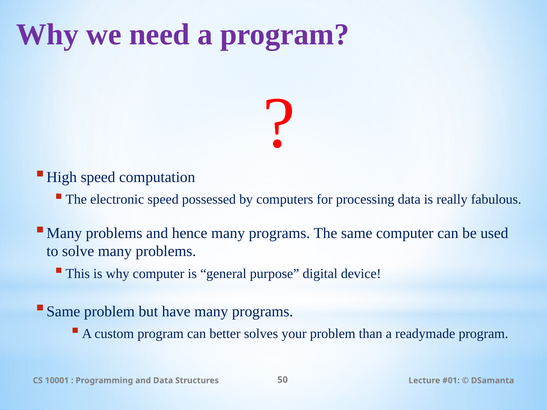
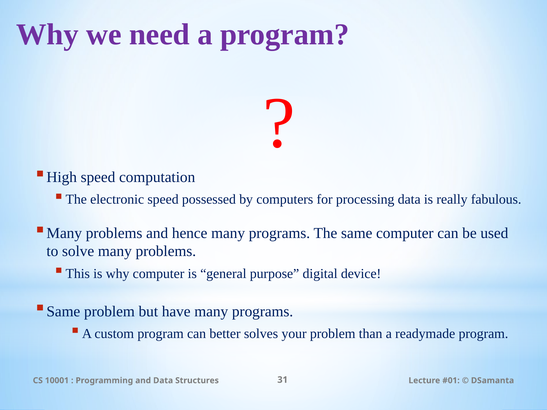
50: 50 -> 31 (283, 380)
